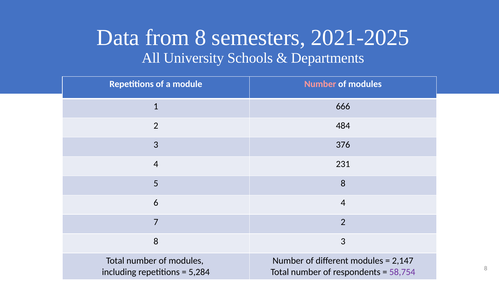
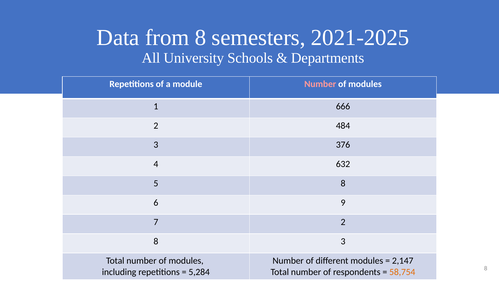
231: 231 -> 632 (343, 164)
6 4: 4 -> 9 (343, 203)
58,754 colour: purple -> orange (402, 272)
